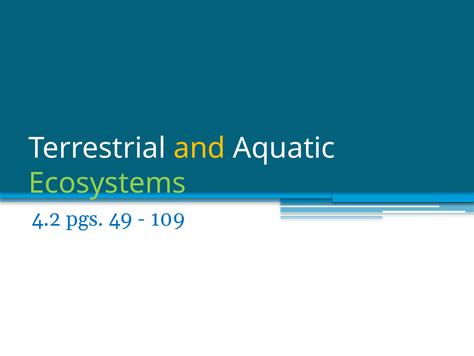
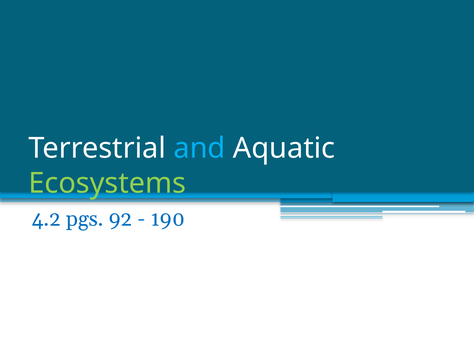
and colour: yellow -> light blue (199, 148)
49: 49 -> 92 (121, 219)
109: 109 -> 190 (168, 219)
